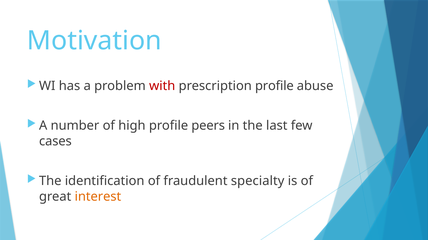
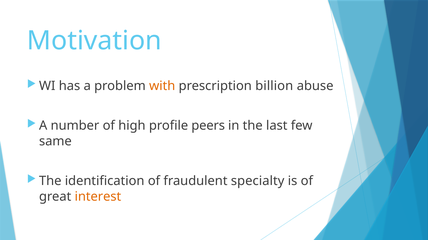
with colour: red -> orange (162, 86)
prescription profile: profile -> billion (274, 86)
cases: cases -> same (55, 142)
